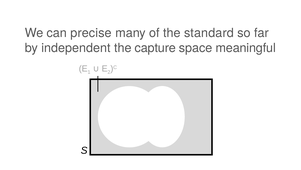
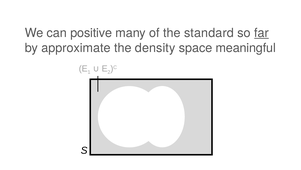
precise: precise -> positive (91, 33)
far underline: none -> present (261, 33)
independent: independent -> approximate (76, 48)
capture: capture -> density (155, 48)
